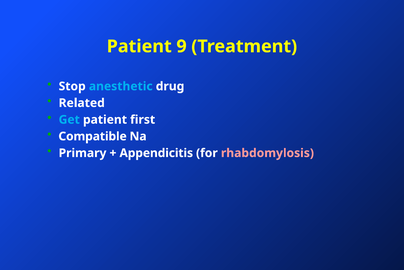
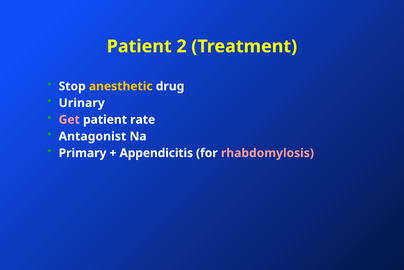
9: 9 -> 2 (182, 46)
anesthetic colour: light blue -> yellow (121, 86)
Related: Related -> Urinary (82, 103)
Get colour: light blue -> pink (69, 120)
first: first -> rate (143, 120)
Compatible: Compatible -> Antagonist (92, 137)
